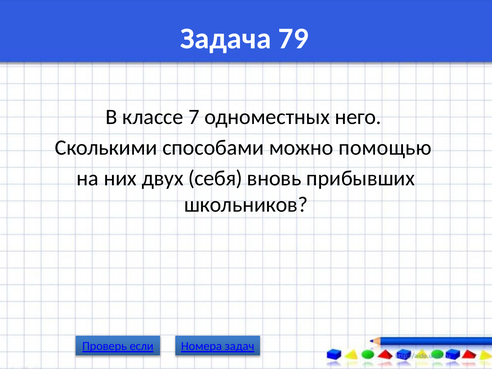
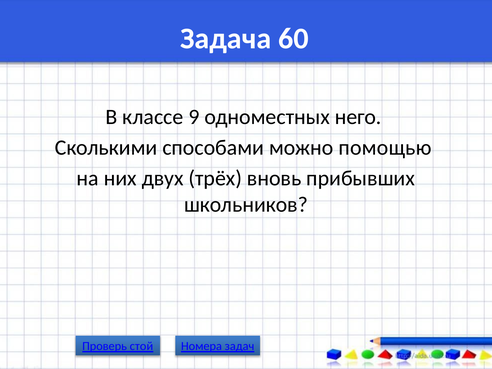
79: 79 -> 60 (293, 39)
7: 7 -> 9 (194, 117)
себя: себя -> трёх (215, 178)
если: если -> стой (141, 346)
